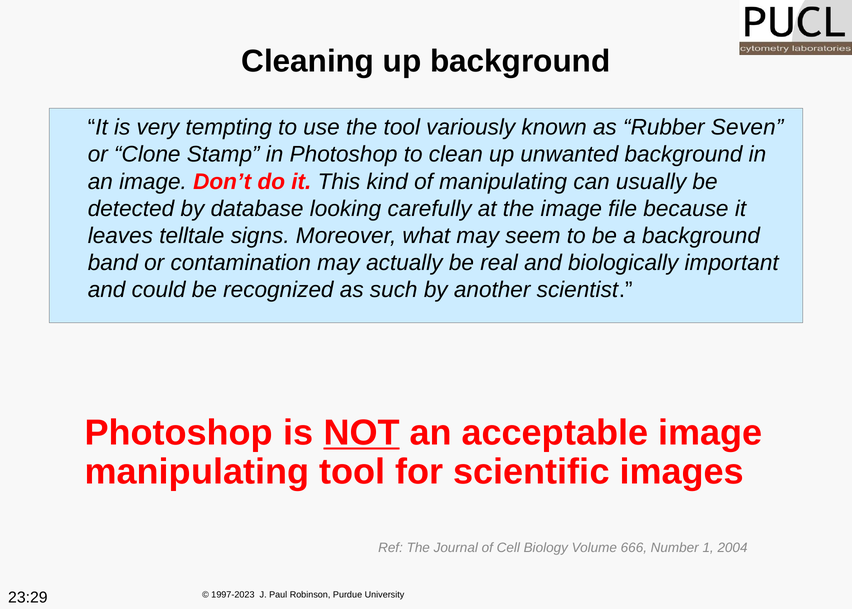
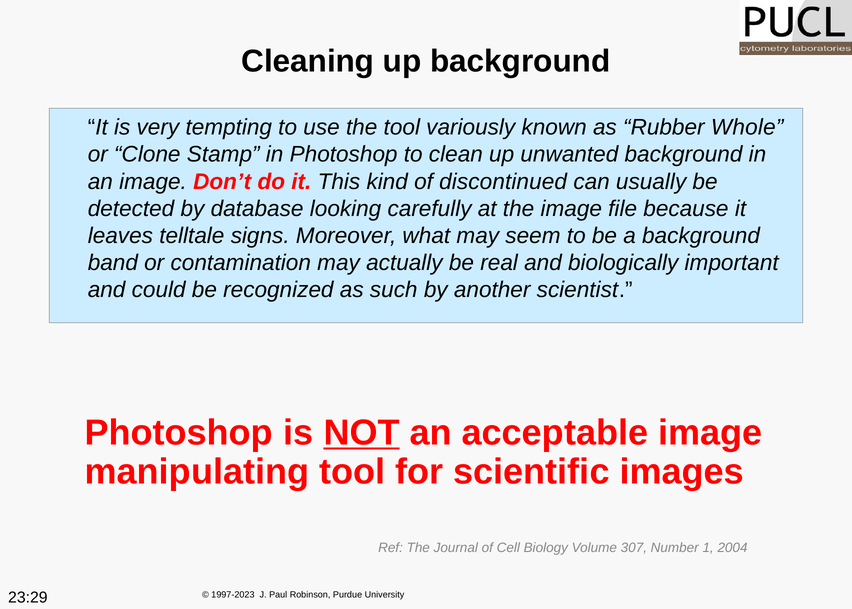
Seven: Seven -> Whole (747, 127)
of manipulating: manipulating -> discontinued (503, 181)
666: 666 -> 307 (634, 547)
